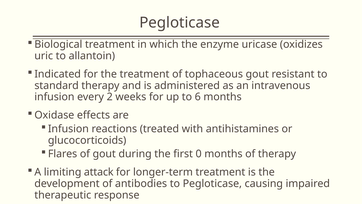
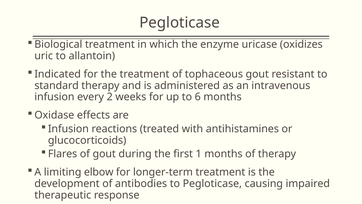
0: 0 -> 1 (199, 154)
attack: attack -> elbow (99, 172)
